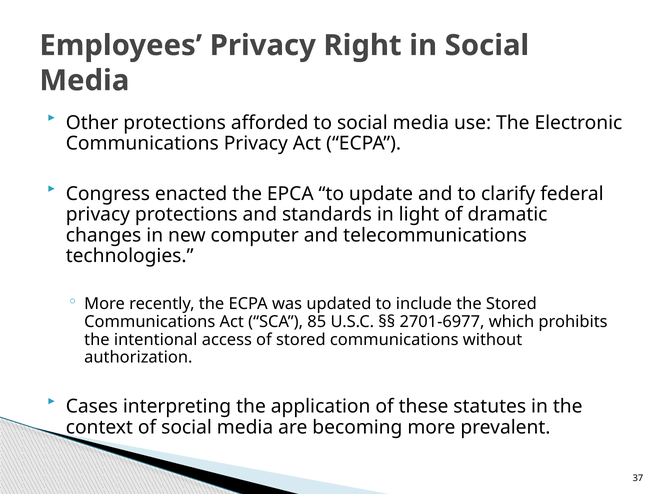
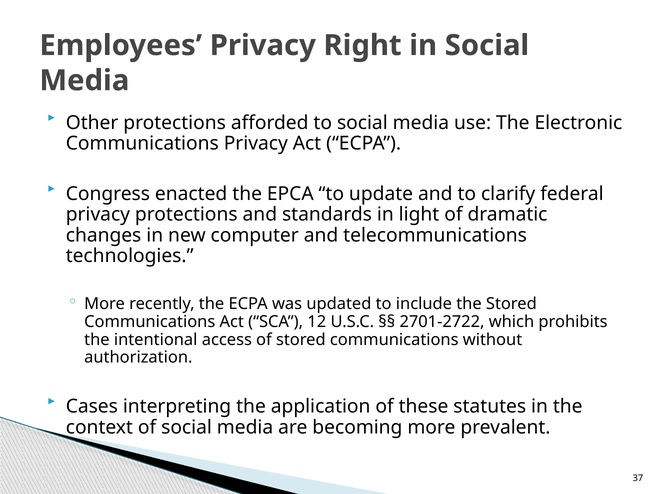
85: 85 -> 12 (317, 322)
2701-6977: 2701-6977 -> 2701-2722 (442, 322)
